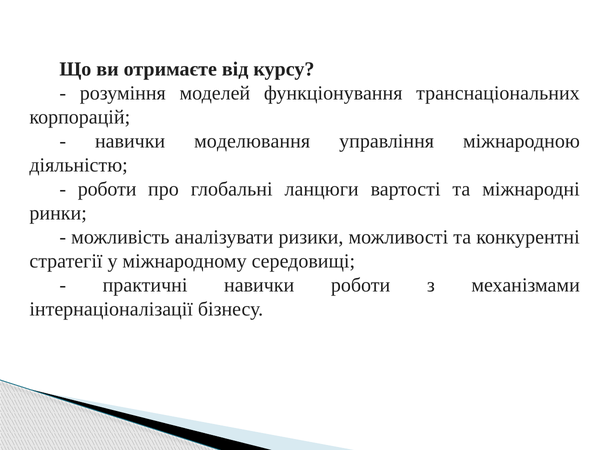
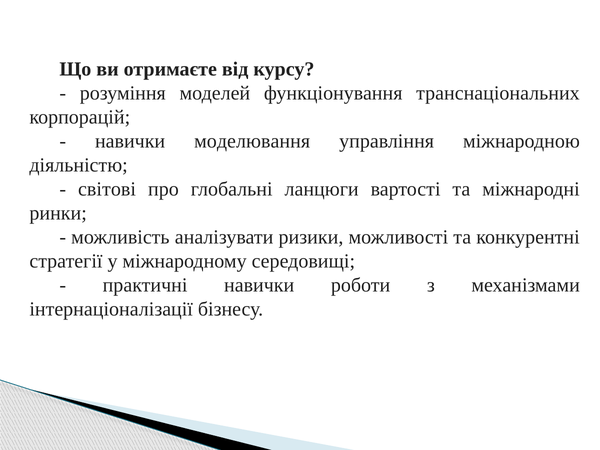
роботи: роботи -> світові (107, 189)
